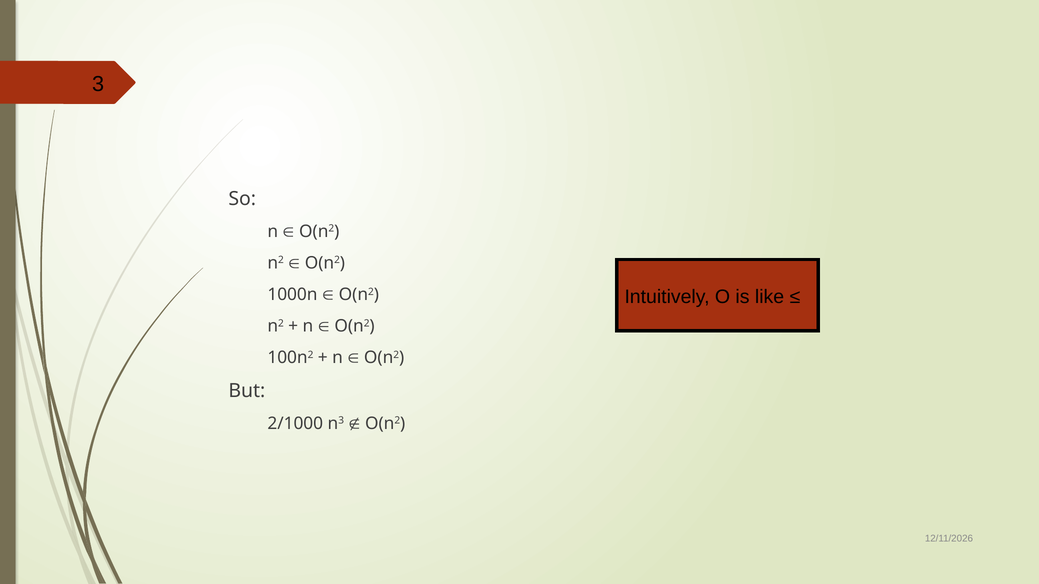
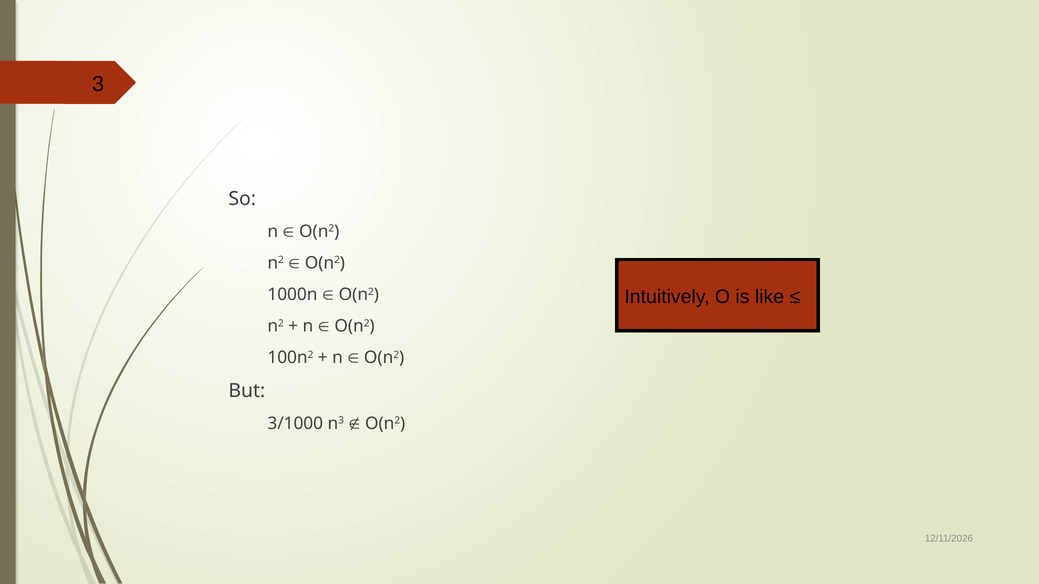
2/1000: 2/1000 -> 3/1000 (295, 424)
